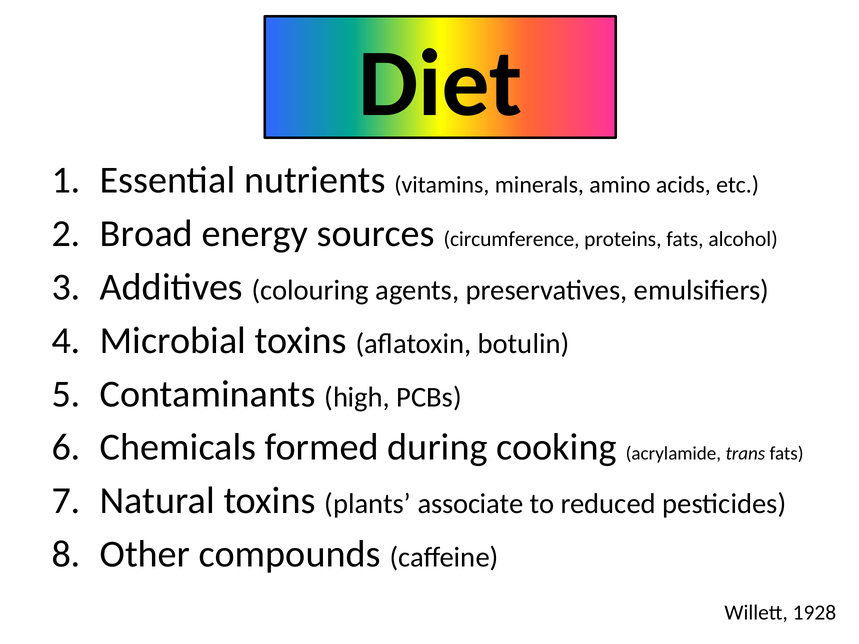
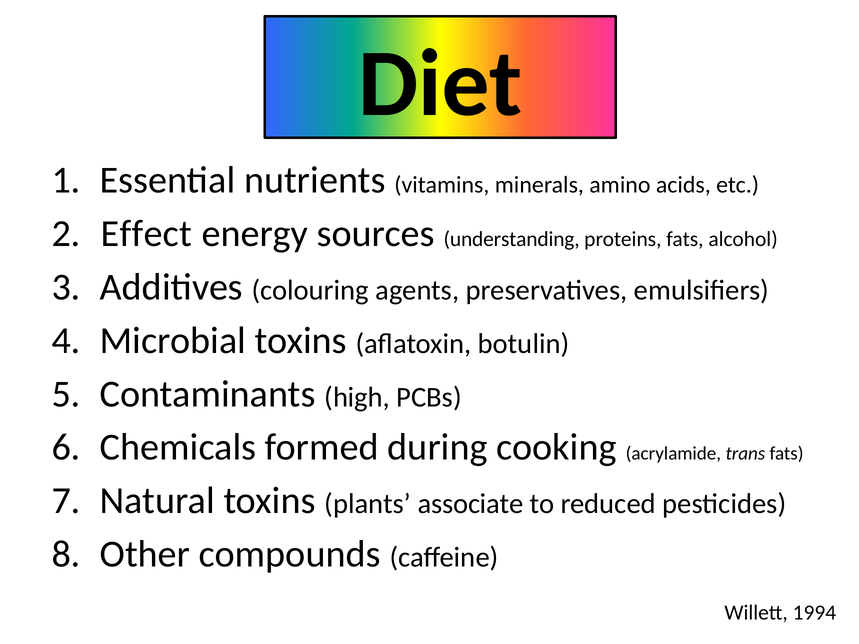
Broad: Broad -> Effect (146, 234)
circumference: circumference -> understanding (512, 239)
1928: 1928 -> 1994 (814, 613)
